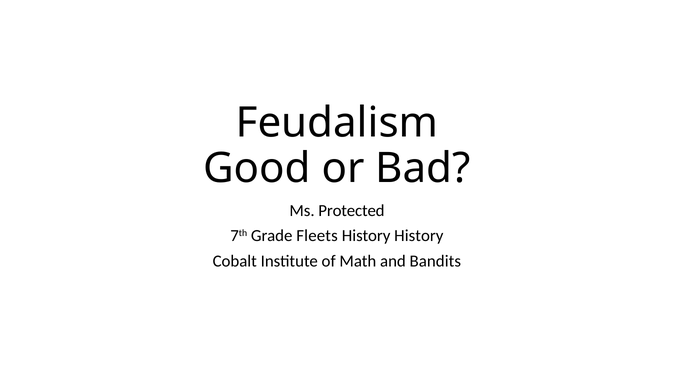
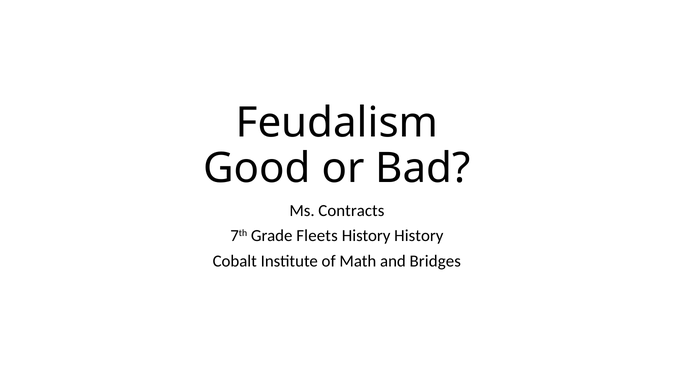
Protected: Protected -> Contracts (351, 211)
Bandits: Bandits -> Bridges (435, 261)
